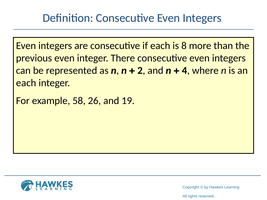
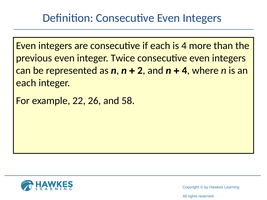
is 8: 8 -> 4 (184, 46)
There: There -> Twice (123, 58)
58: 58 -> 22 (79, 101)
19: 19 -> 58 (128, 101)
